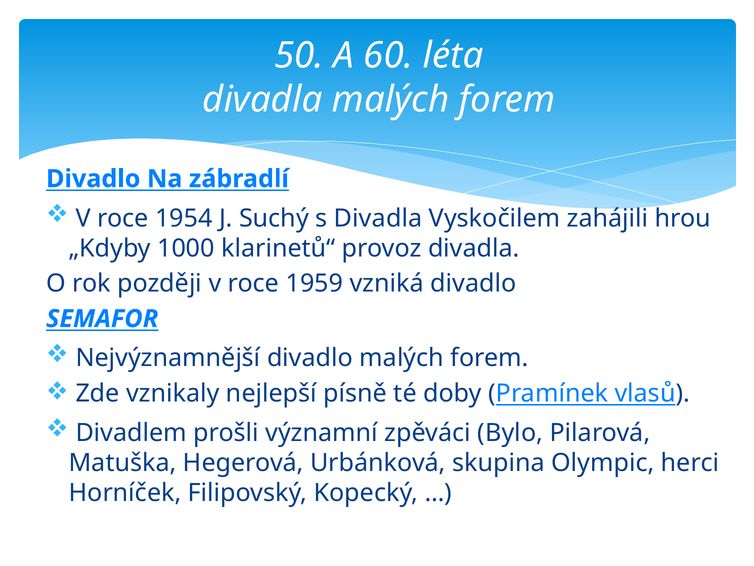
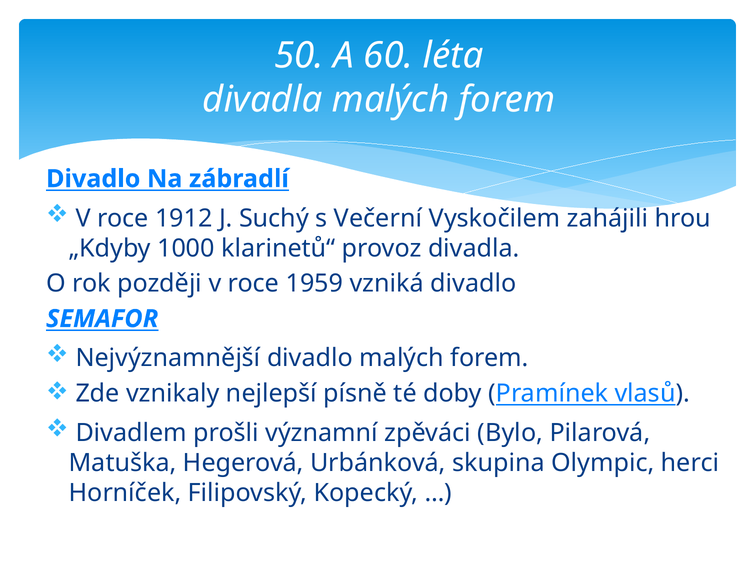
1954: 1954 -> 1912 (184, 218)
s Divadla: Divadla -> Večerní (378, 218)
